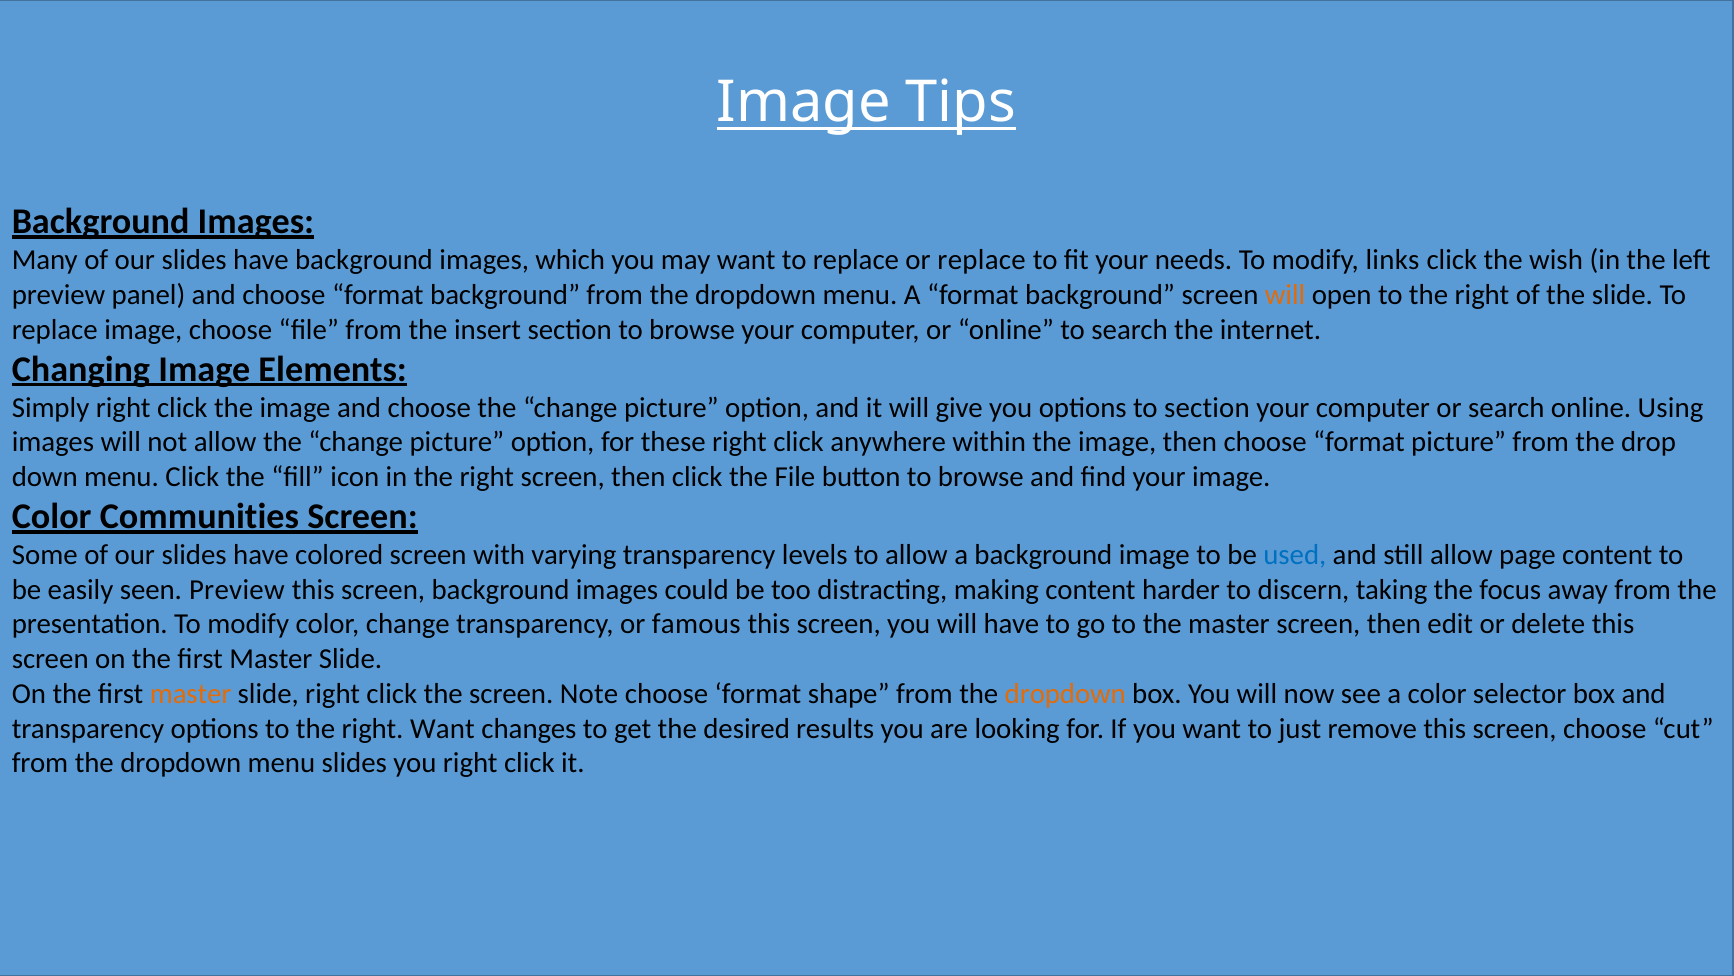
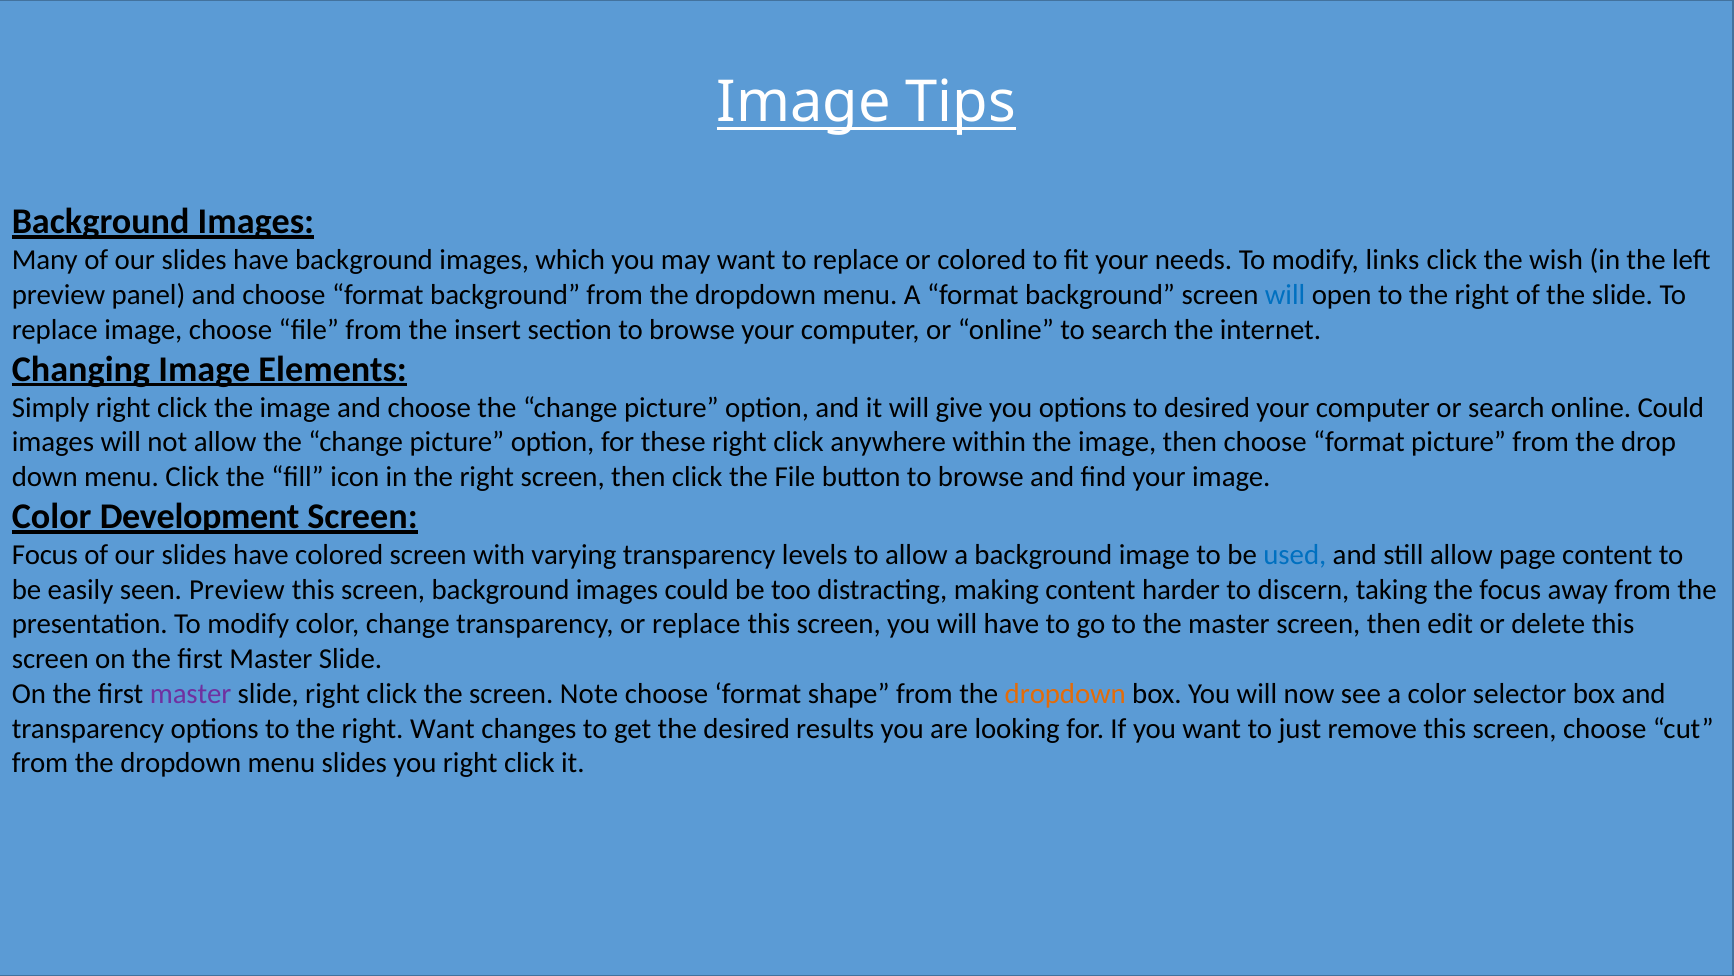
or replace: replace -> colored (982, 260)
will colour: orange -> blue (1285, 295)
to section: section -> desired (1207, 407)
online Using: Using -> Could (1671, 407)
Communities: Communities -> Development (200, 516)
Some: Some -> Focus (45, 555)
or famous: famous -> replace (696, 624)
master colour: orange -> purple (191, 693)
